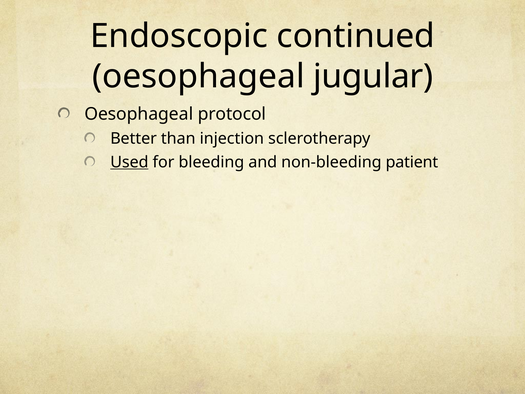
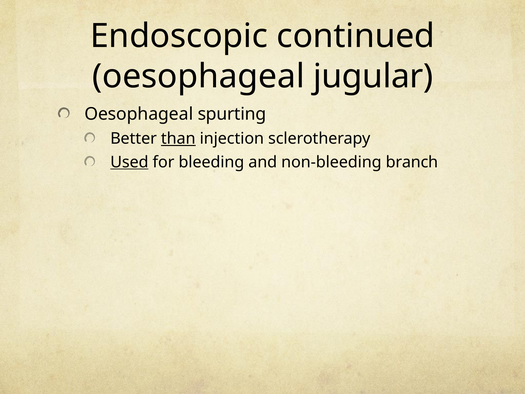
protocol: protocol -> spurting (232, 114)
than underline: none -> present (178, 138)
patient: patient -> branch (412, 162)
